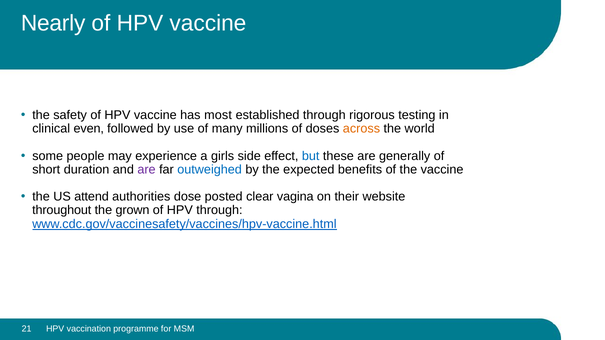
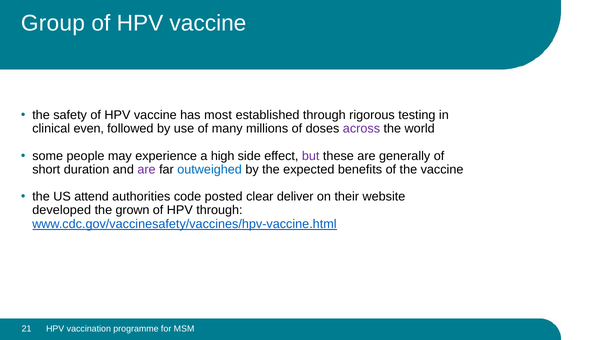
Nearly: Nearly -> Group (53, 23)
across colour: orange -> purple (361, 129)
girls: girls -> high (223, 156)
but colour: blue -> purple (311, 156)
dose: dose -> code (188, 197)
vagina: vagina -> deliver (295, 197)
throughout: throughout -> developed (62, 211)
